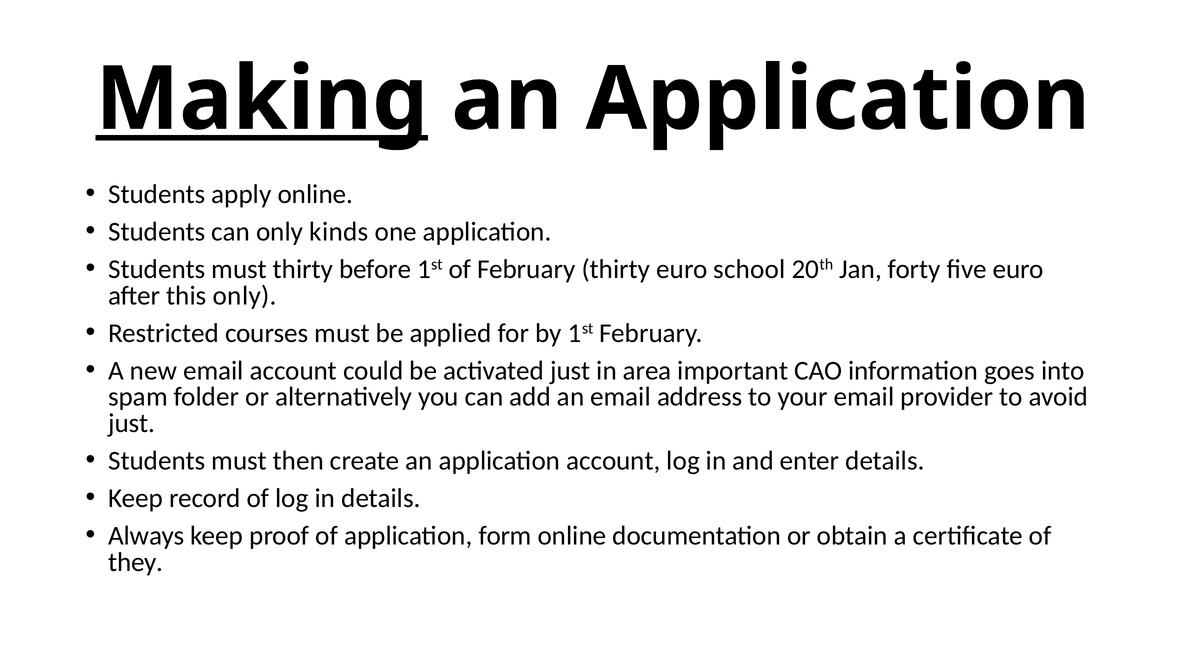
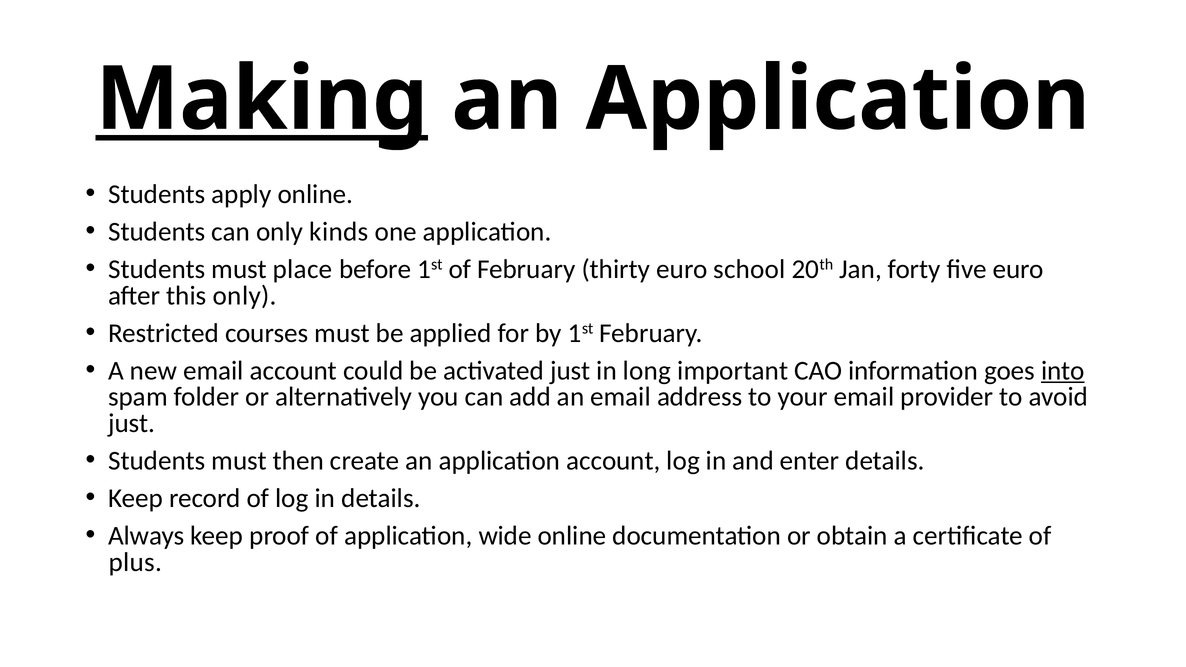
must thirty: thirty -> place (303, 269)
area: area -> long (647, 371)
into underline: none -> present (1063, 371)
form: form -> wide (505, 536)
they: they -> plus (135, 562)
